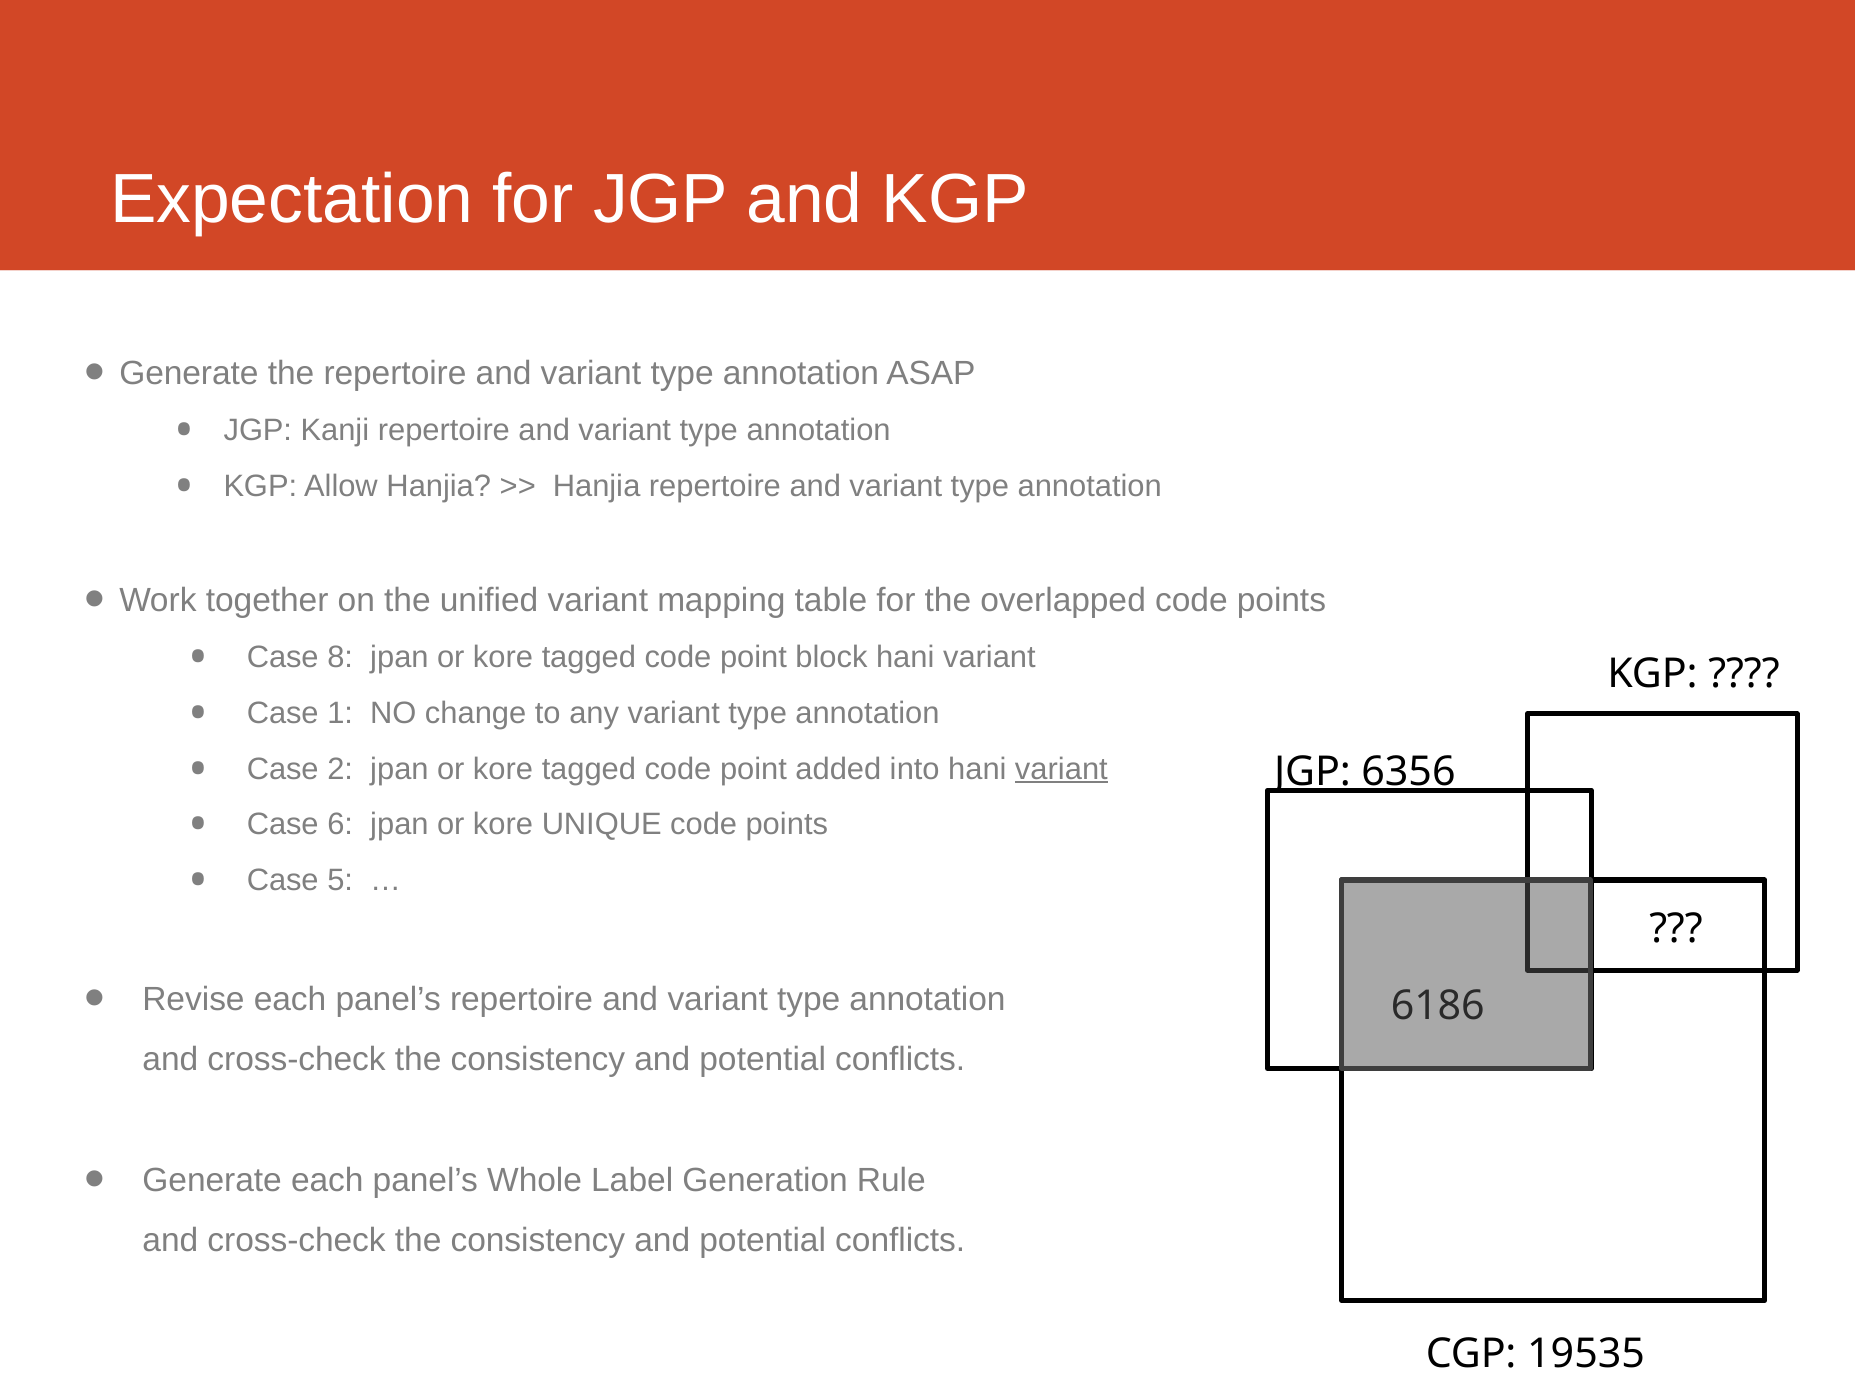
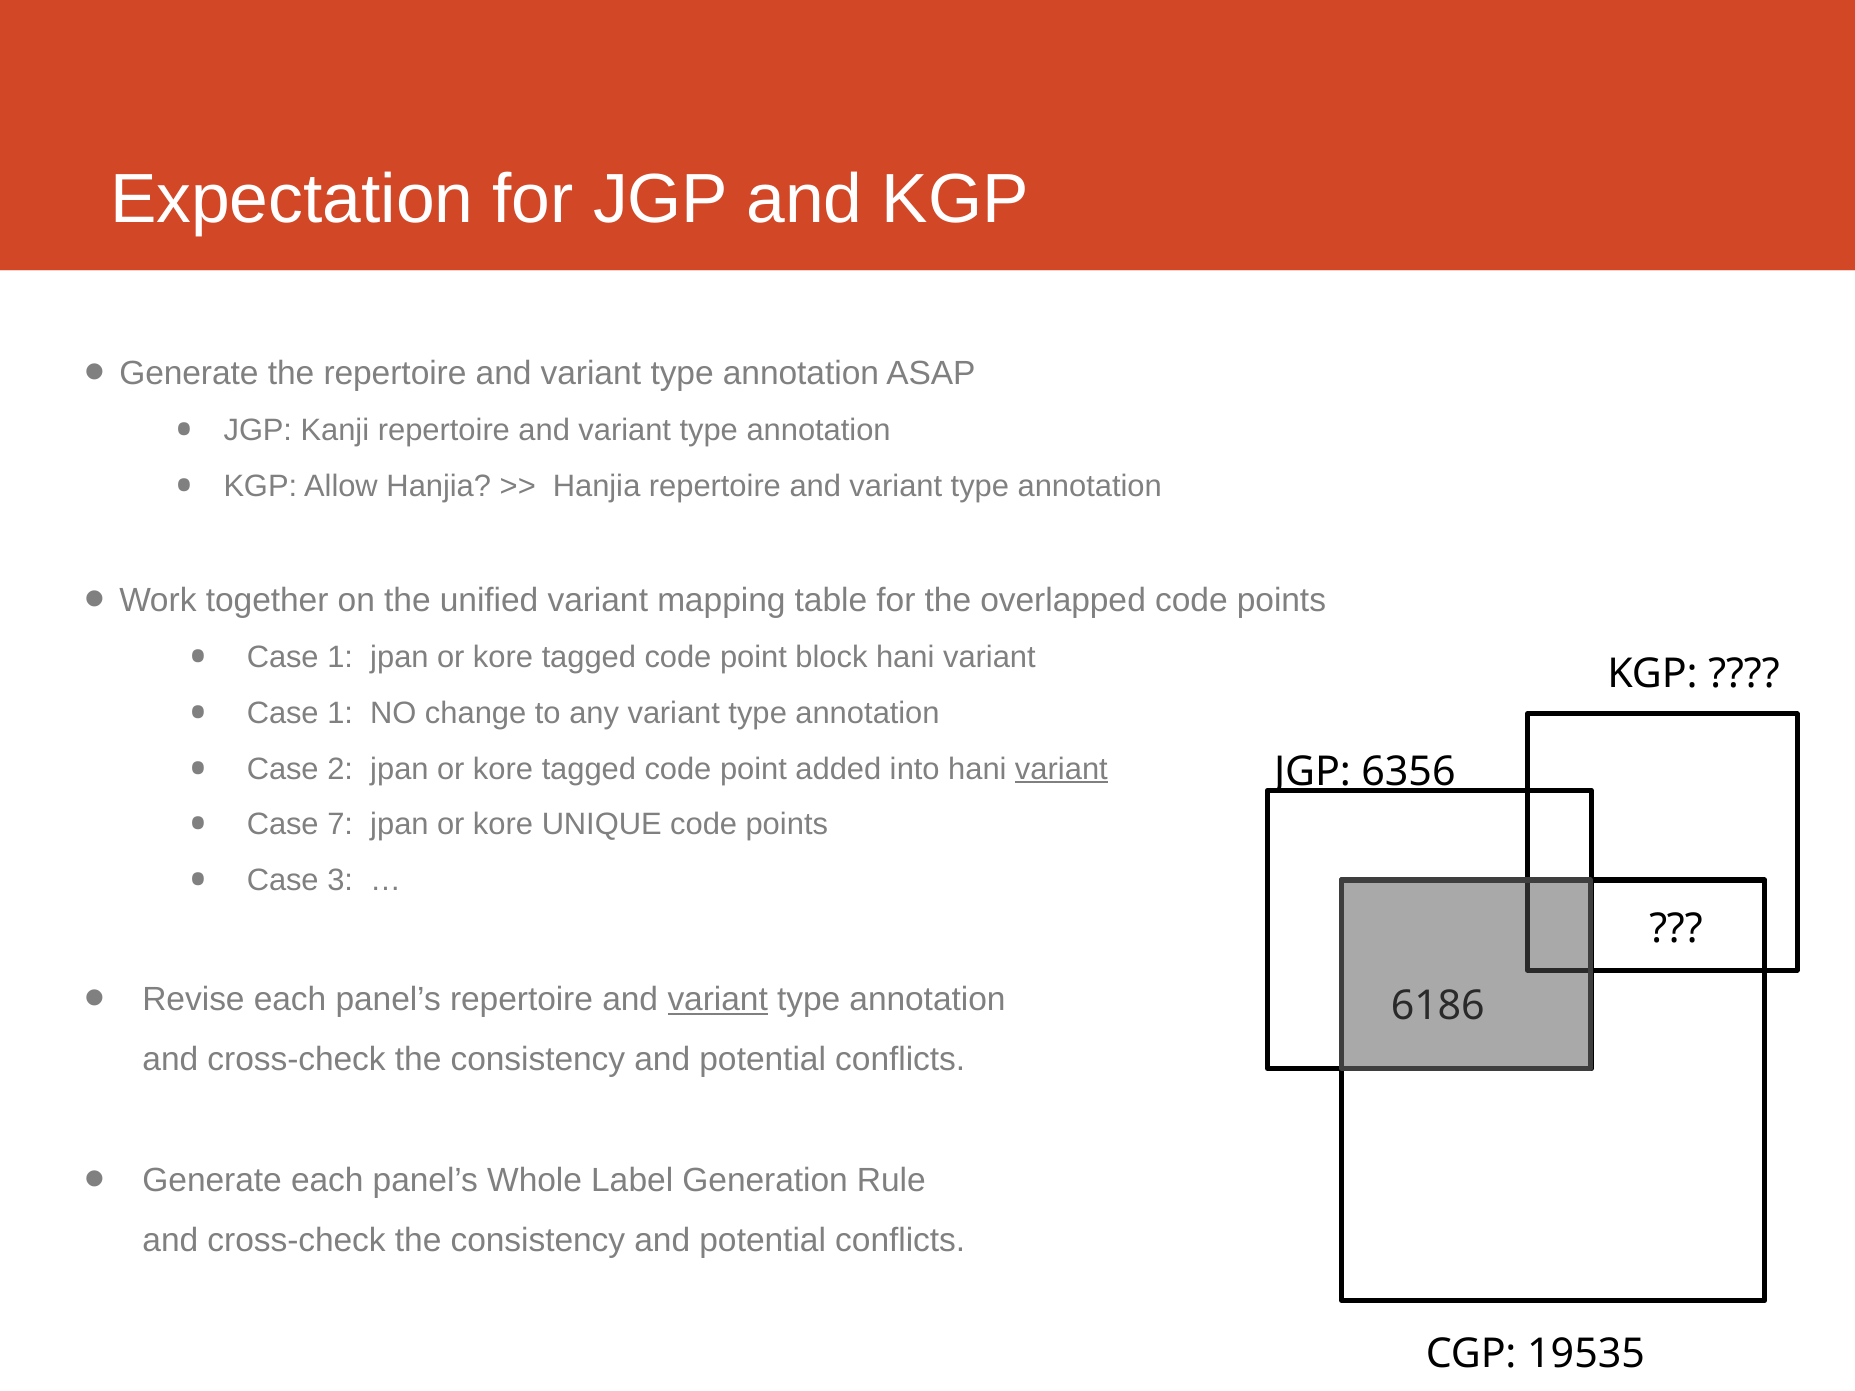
8: 8 -> 1 (340, 658)
6: 6 -> 7 (340, 825)
5: 5 -> 3 (340, 880)
variant underline: none -> present (718, 1000)
